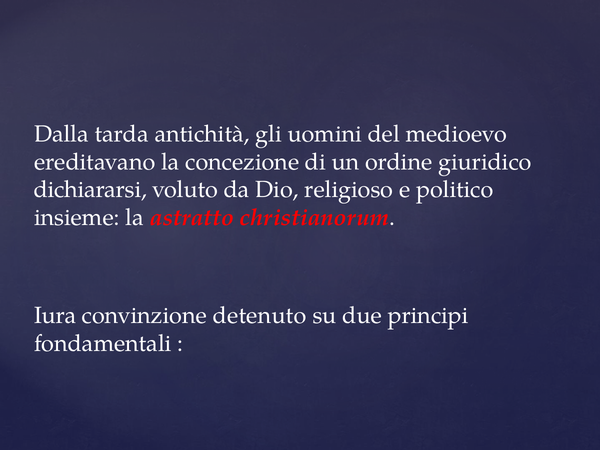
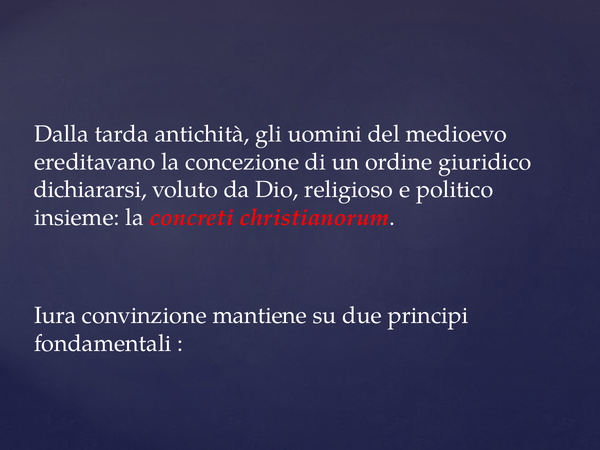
astratto: astratto -> concreti (192, 218)
detenuto: detenuto -> mantiene (260, 316)
